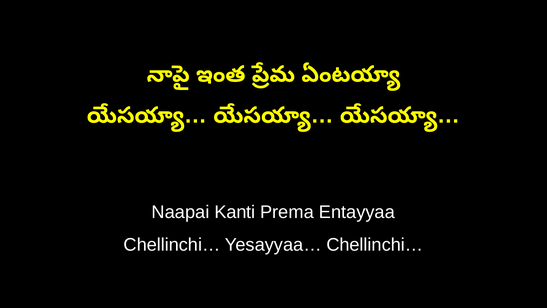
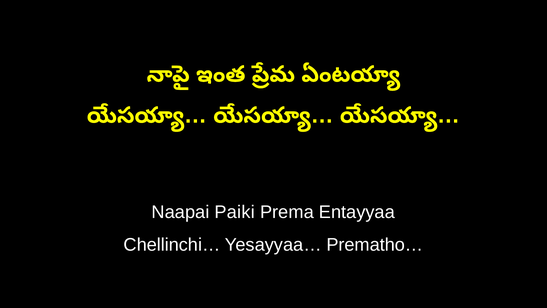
Kanti: Kanti -> Paiki (235, 212)
Yesayyaa… Chellinchi…: Chellinchi… -> Prematho… (375, 245)
